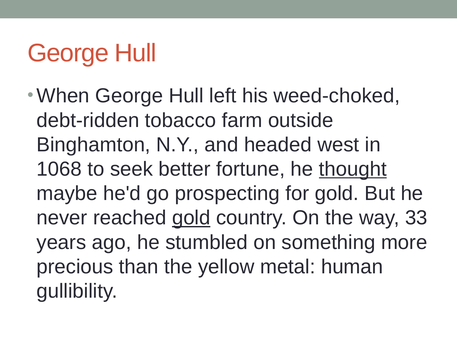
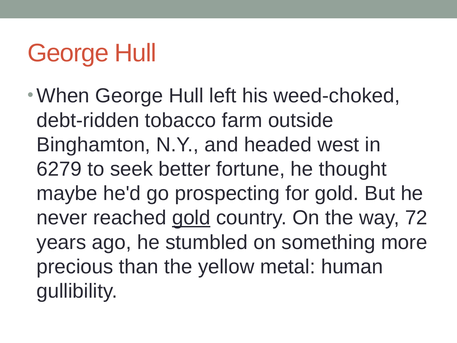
1068: 1068 -> 6279 (59, 169)
thought underline: present -> none (353, 169)
33: 33 -> 72 (416, 218)
